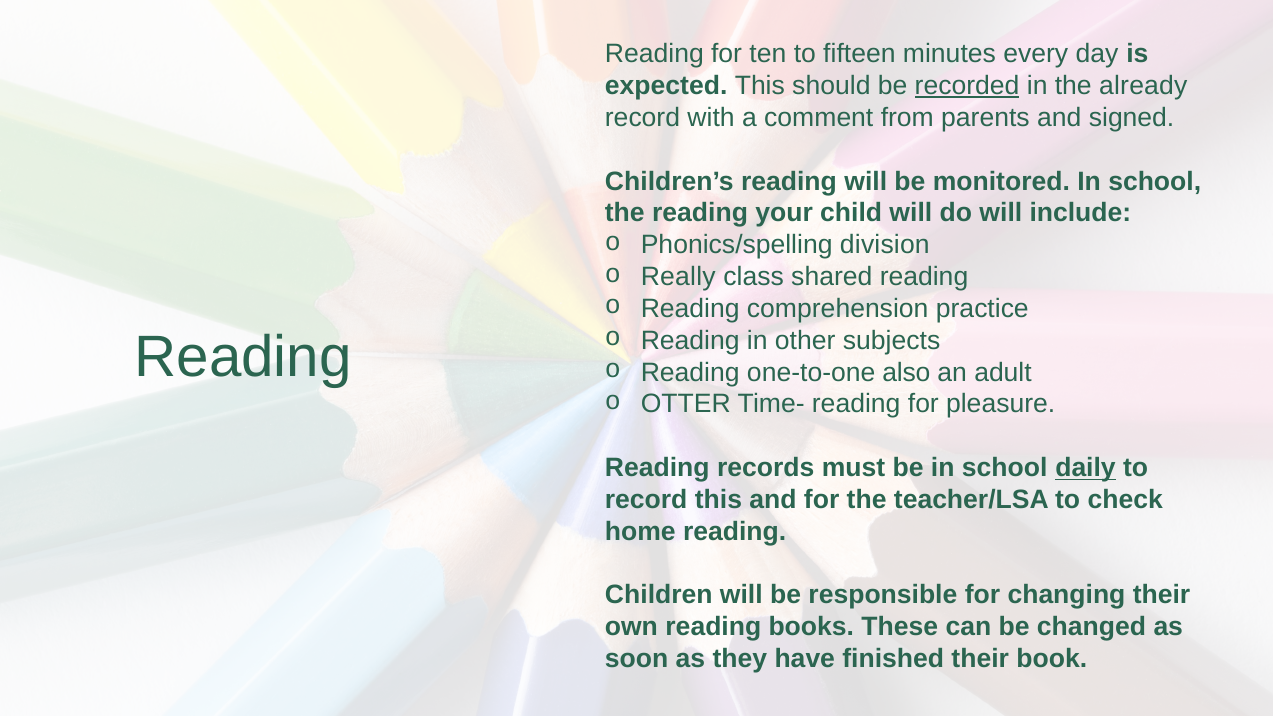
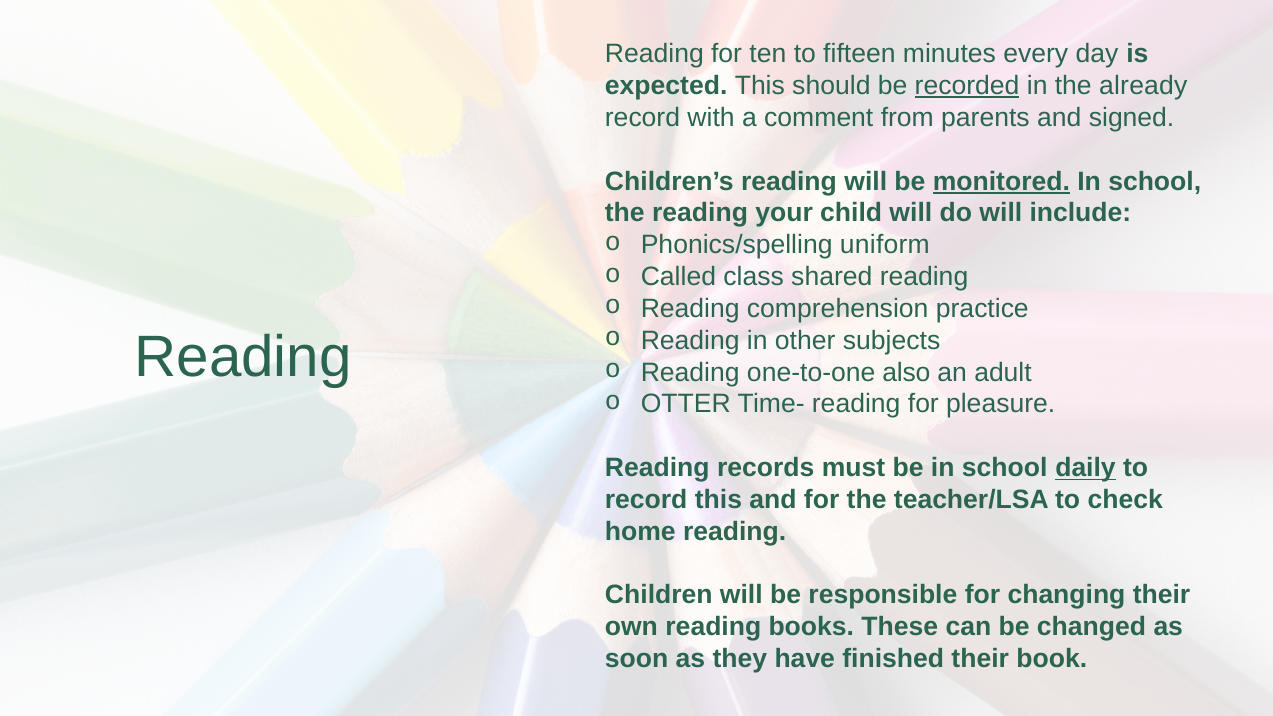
monitored underline: none -> present (1001, 181)
division: division -> uniform (885, 245)
Really: Really -> Called (678, 277)
